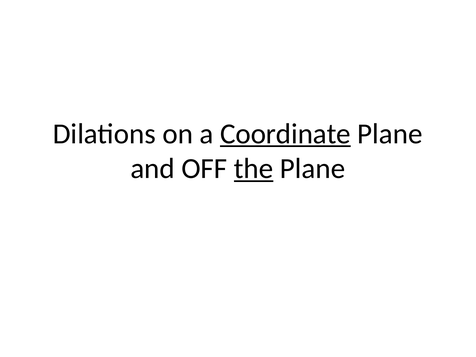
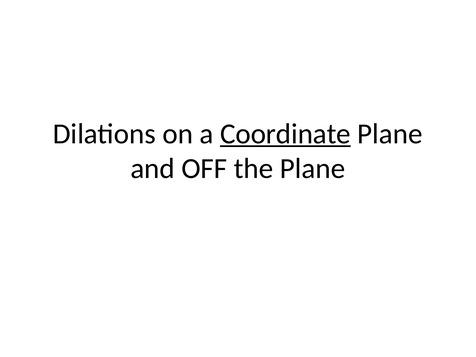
the underline: present -> none (254, 169)
